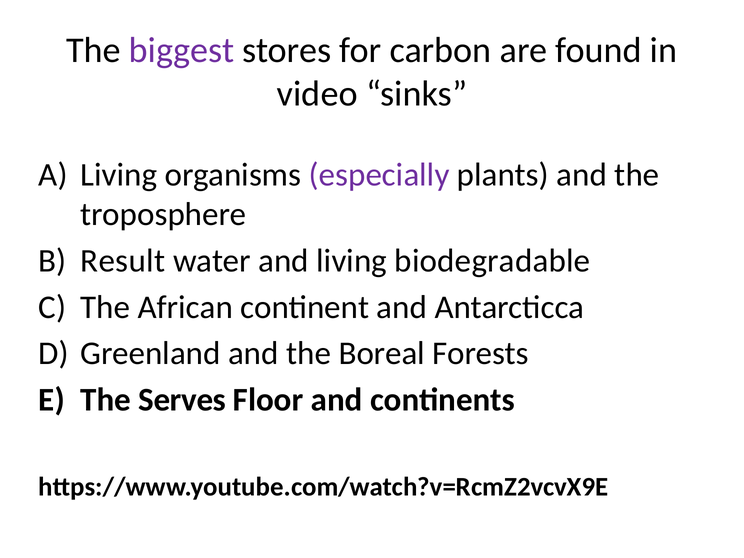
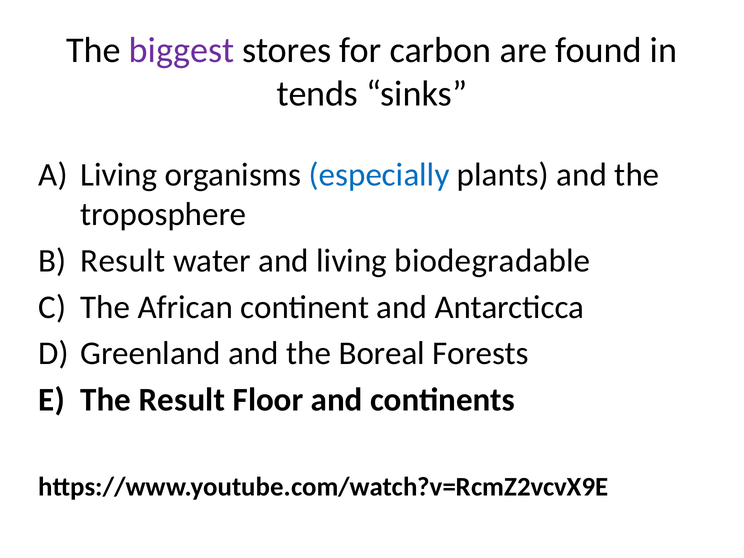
video: video -> tends (317, 94)
especially colour: purple -> blue (379, 175)
The Serves: Serves -> Result (182, 400)
